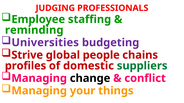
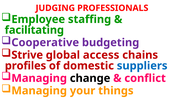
reminding: reminding -> facilitating (34, 30)
Universities: Universities -> Cooperative (45, 43)
people: people -> access (101, 55)
suppliers colour: green -> blue (142, 66)
